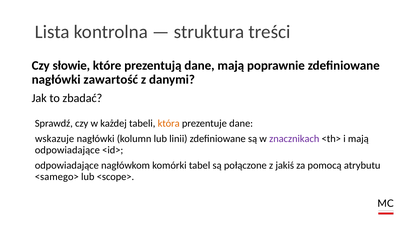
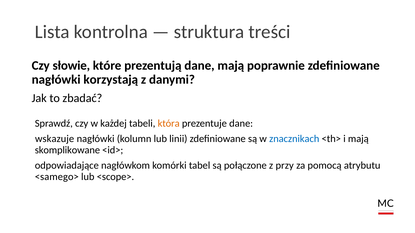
zawartość: zawartość -> korzystają (111, 80)
znacznikach colour: purple -> blue (294, 139)
odpowiadające: odpowiadające -> skomplikowane (67, 150)
jakiś: jakiś -> przy (285, 166)
